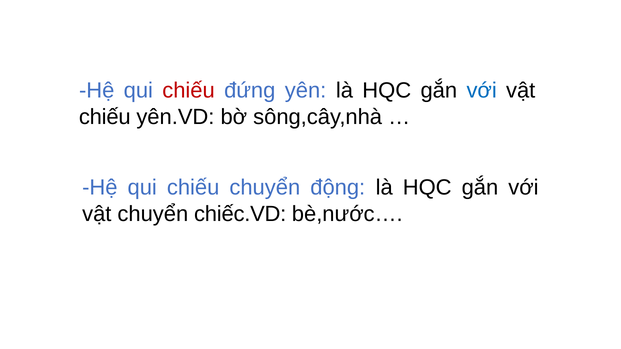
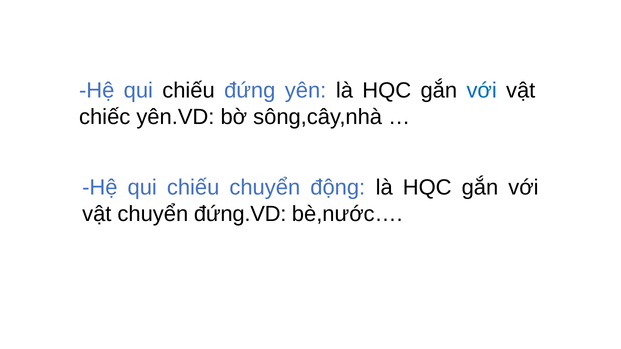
chiếu colour: red -> black (189, 91)
chiếu: chiếu -> chiếc (105, 117)
chiếc.VD: chiếc.VD -> đứng.VD (240, 214)
